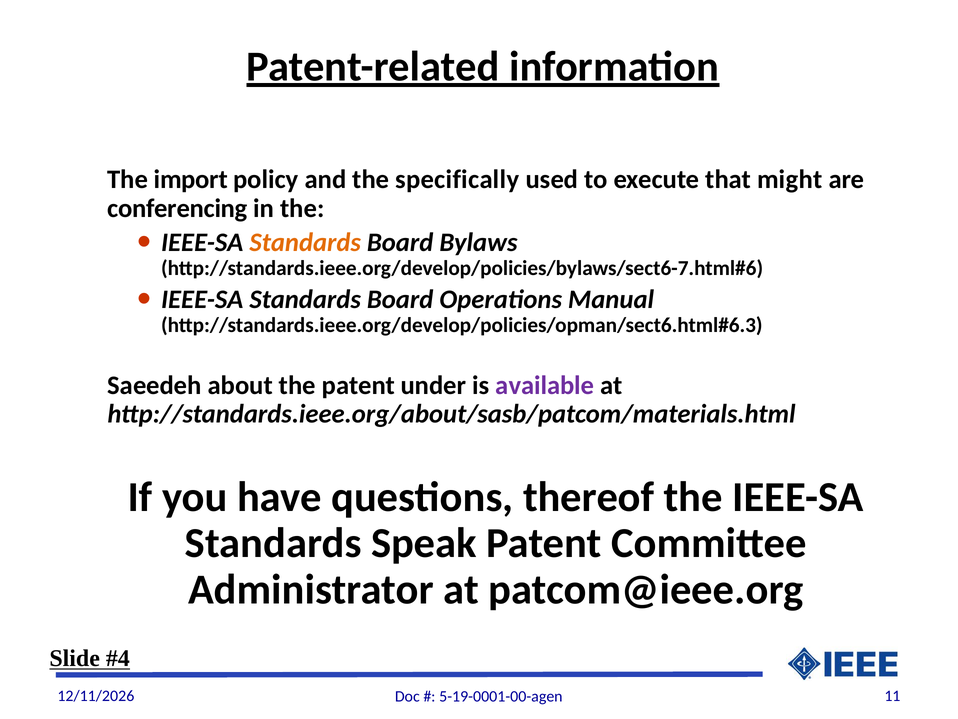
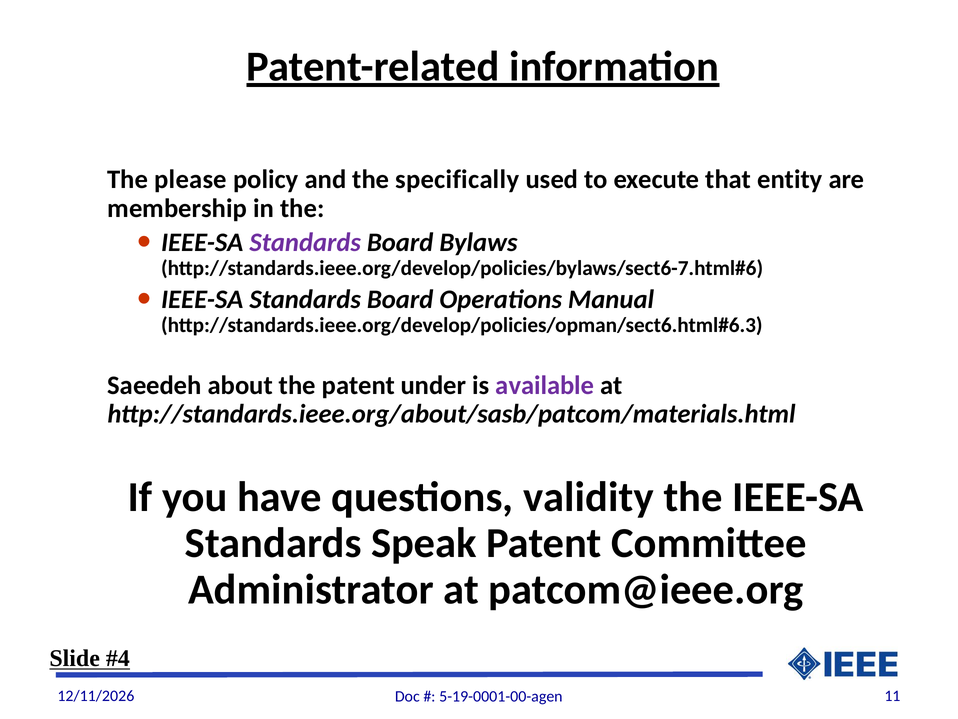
import: import -> please (191, 179)
might: might -> entity (790, 179)
conferencing: conferencing -> membership (177, 208)
Standards colour: orange -> purple (305, 242)
thereof: thereof -> validity (589, 497)
